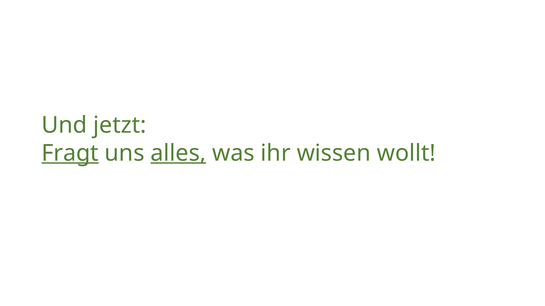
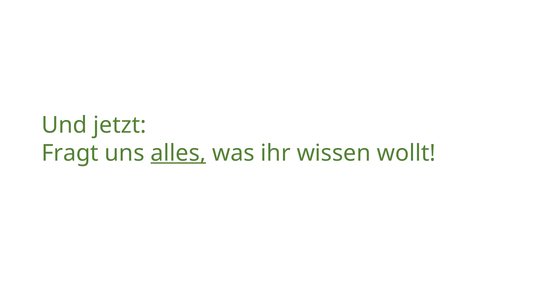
Fragt underline: present -> none (70, 153)
